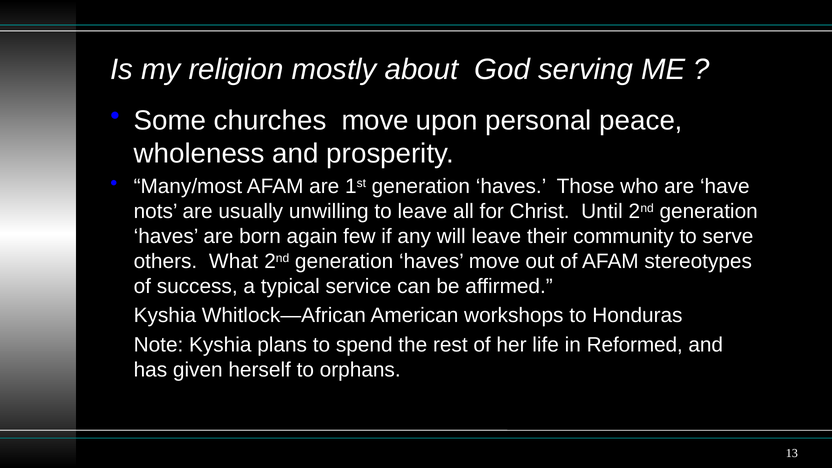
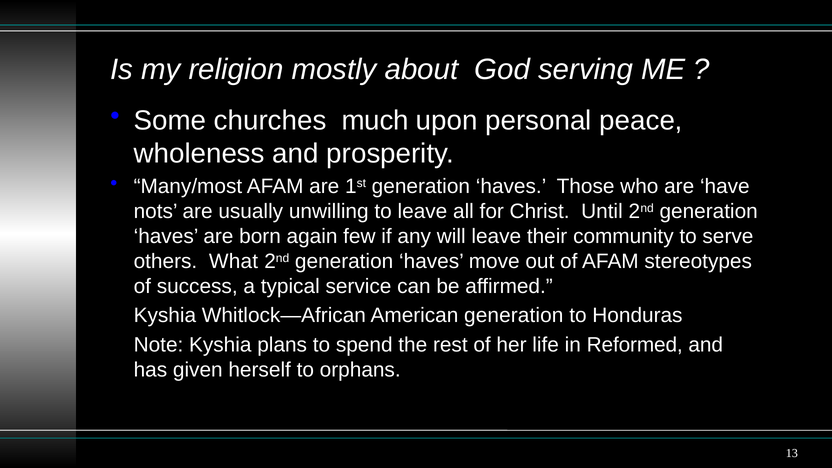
churches move: move -> much (375, 121)
American workshops: workshops -> generation (514, 316)
